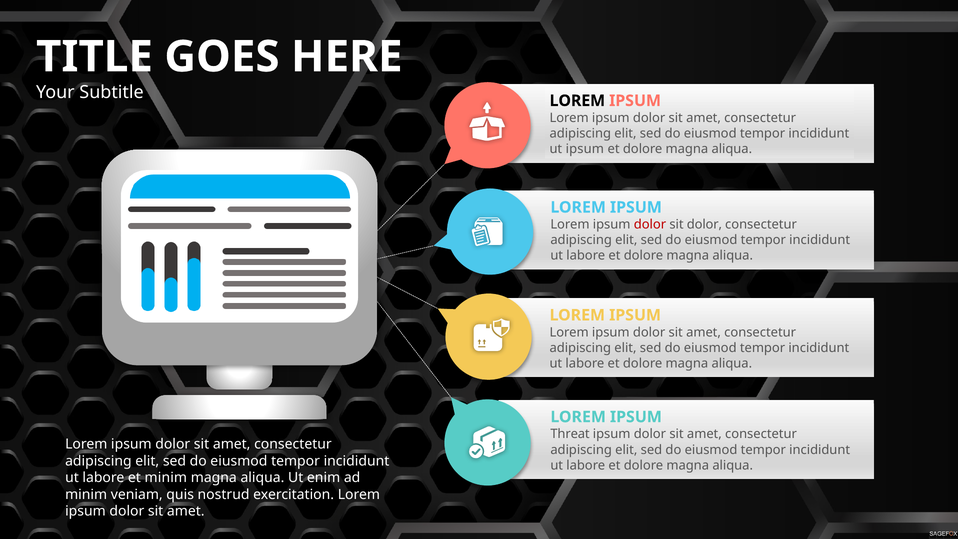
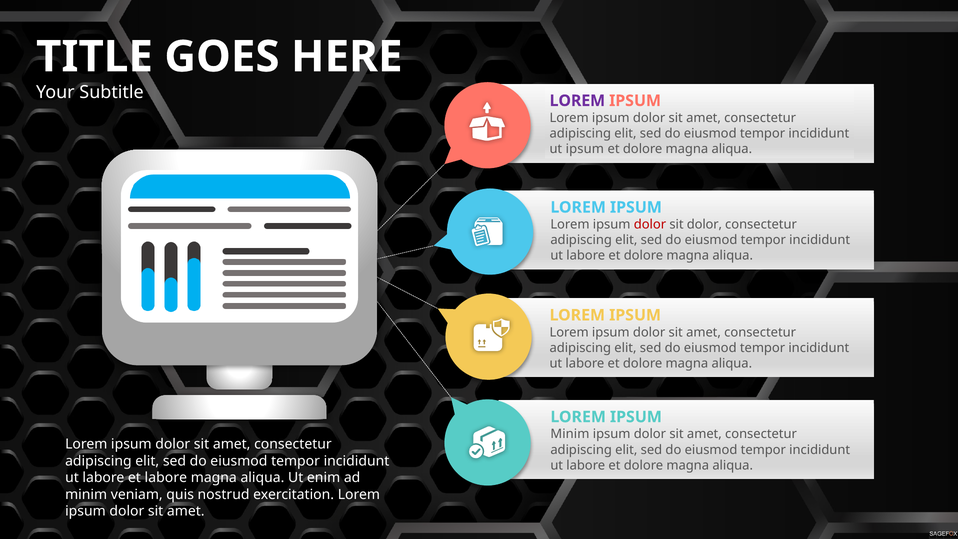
LOREM colour: black -> purple (577, 101)
Threat: Threat -> Minim (570, 434)
et minim: minim -> labore (166, 478)
